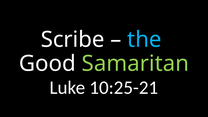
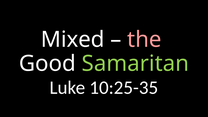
Scribe: Scribe -> Mixed (73, 40)
the colour: light blue -> pink (144, 40)
10:25-21: 10:25-21 -> 10:25-35 (124, 88)
